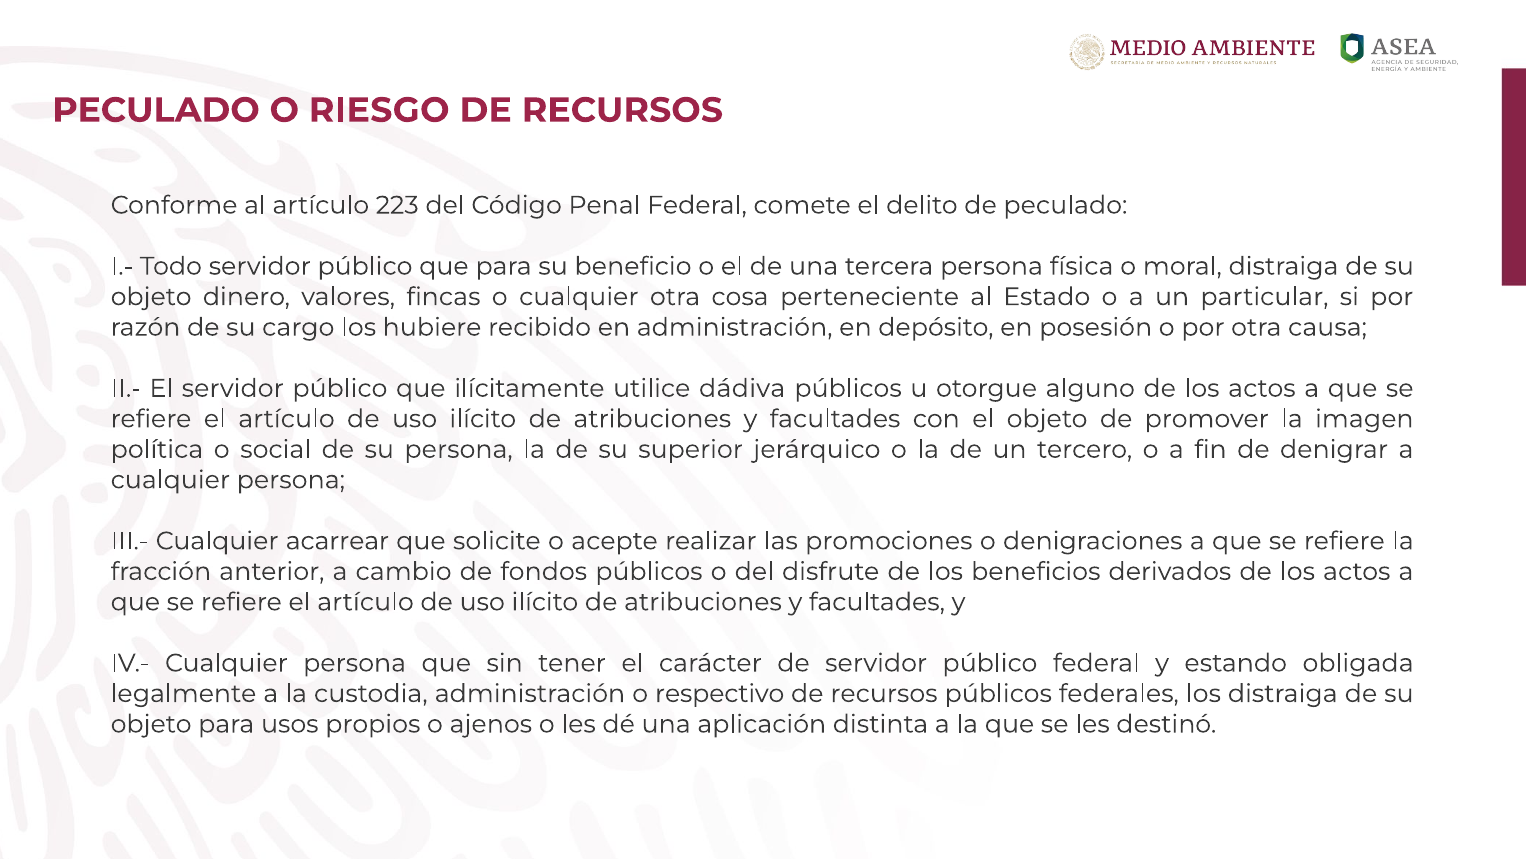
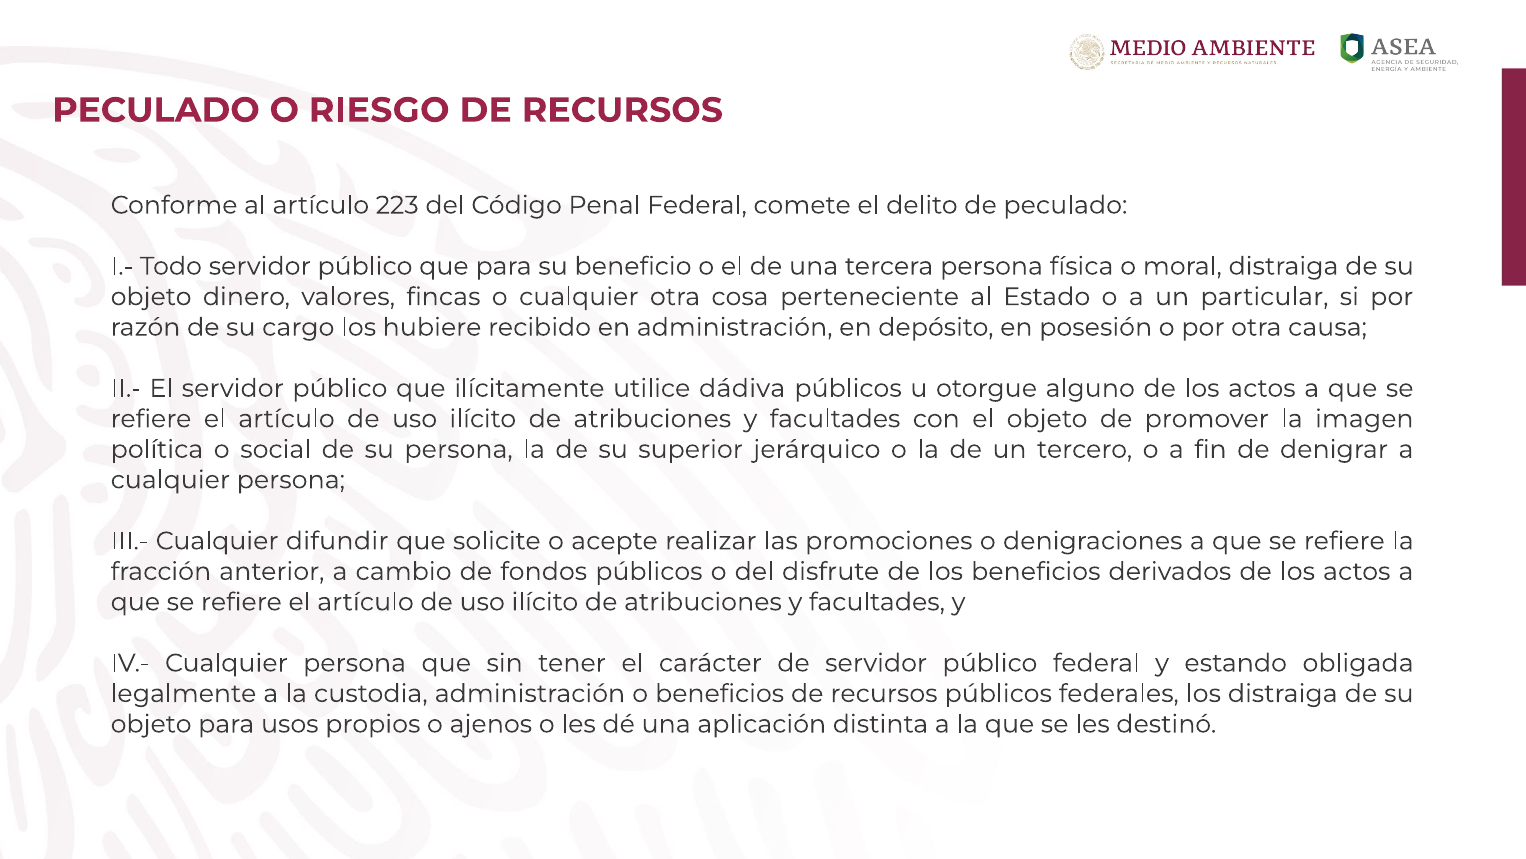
acarrear: acarrear -> difundir (337, 541)
o respectivo: respectivo -> beneficios (720, 693)
